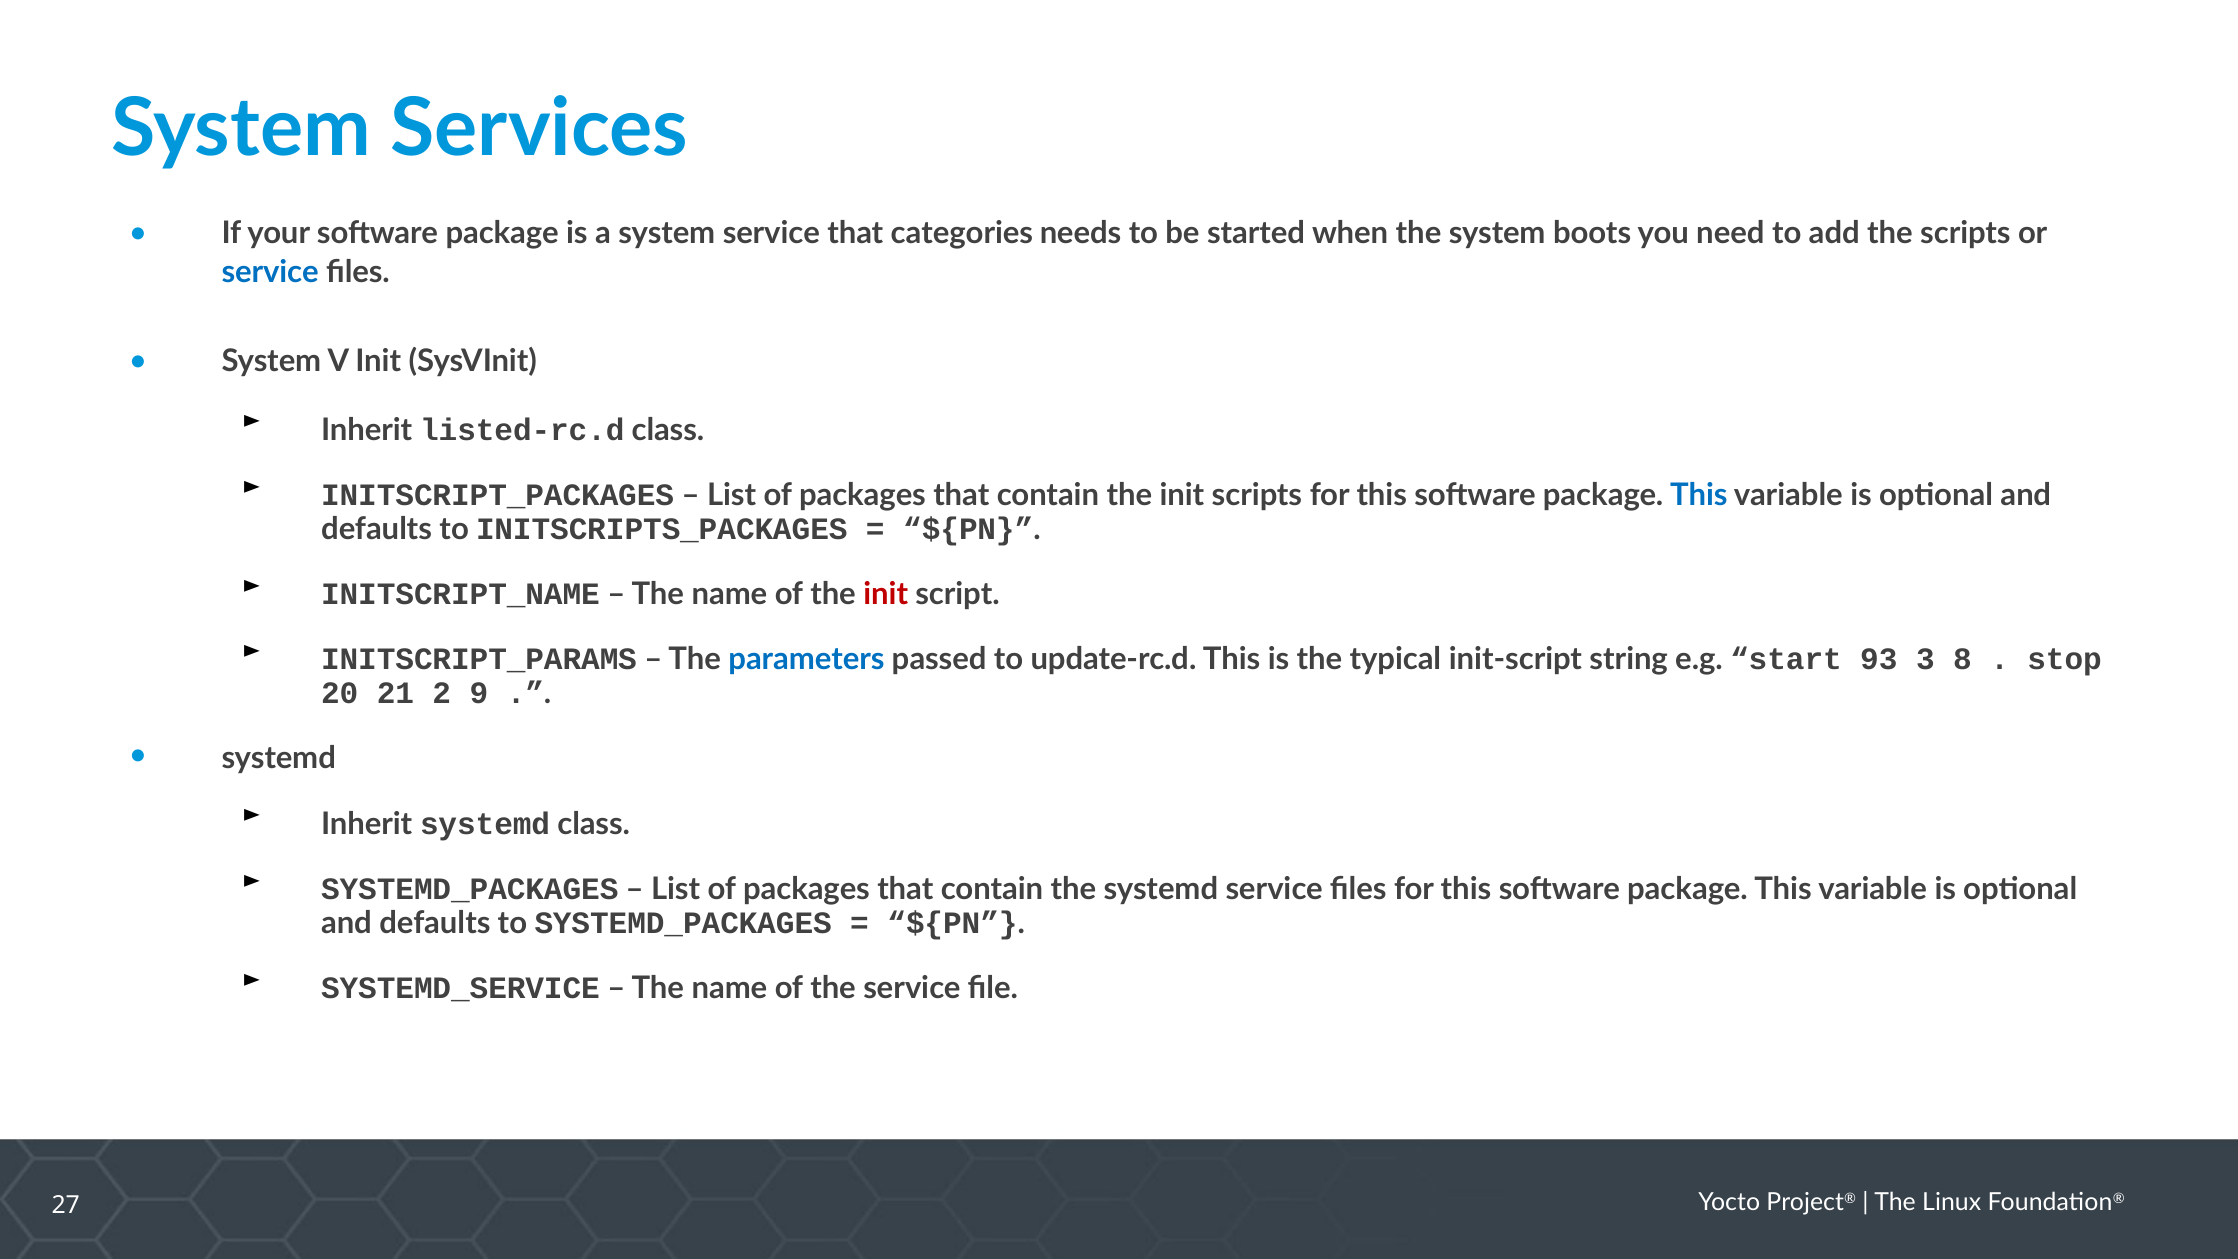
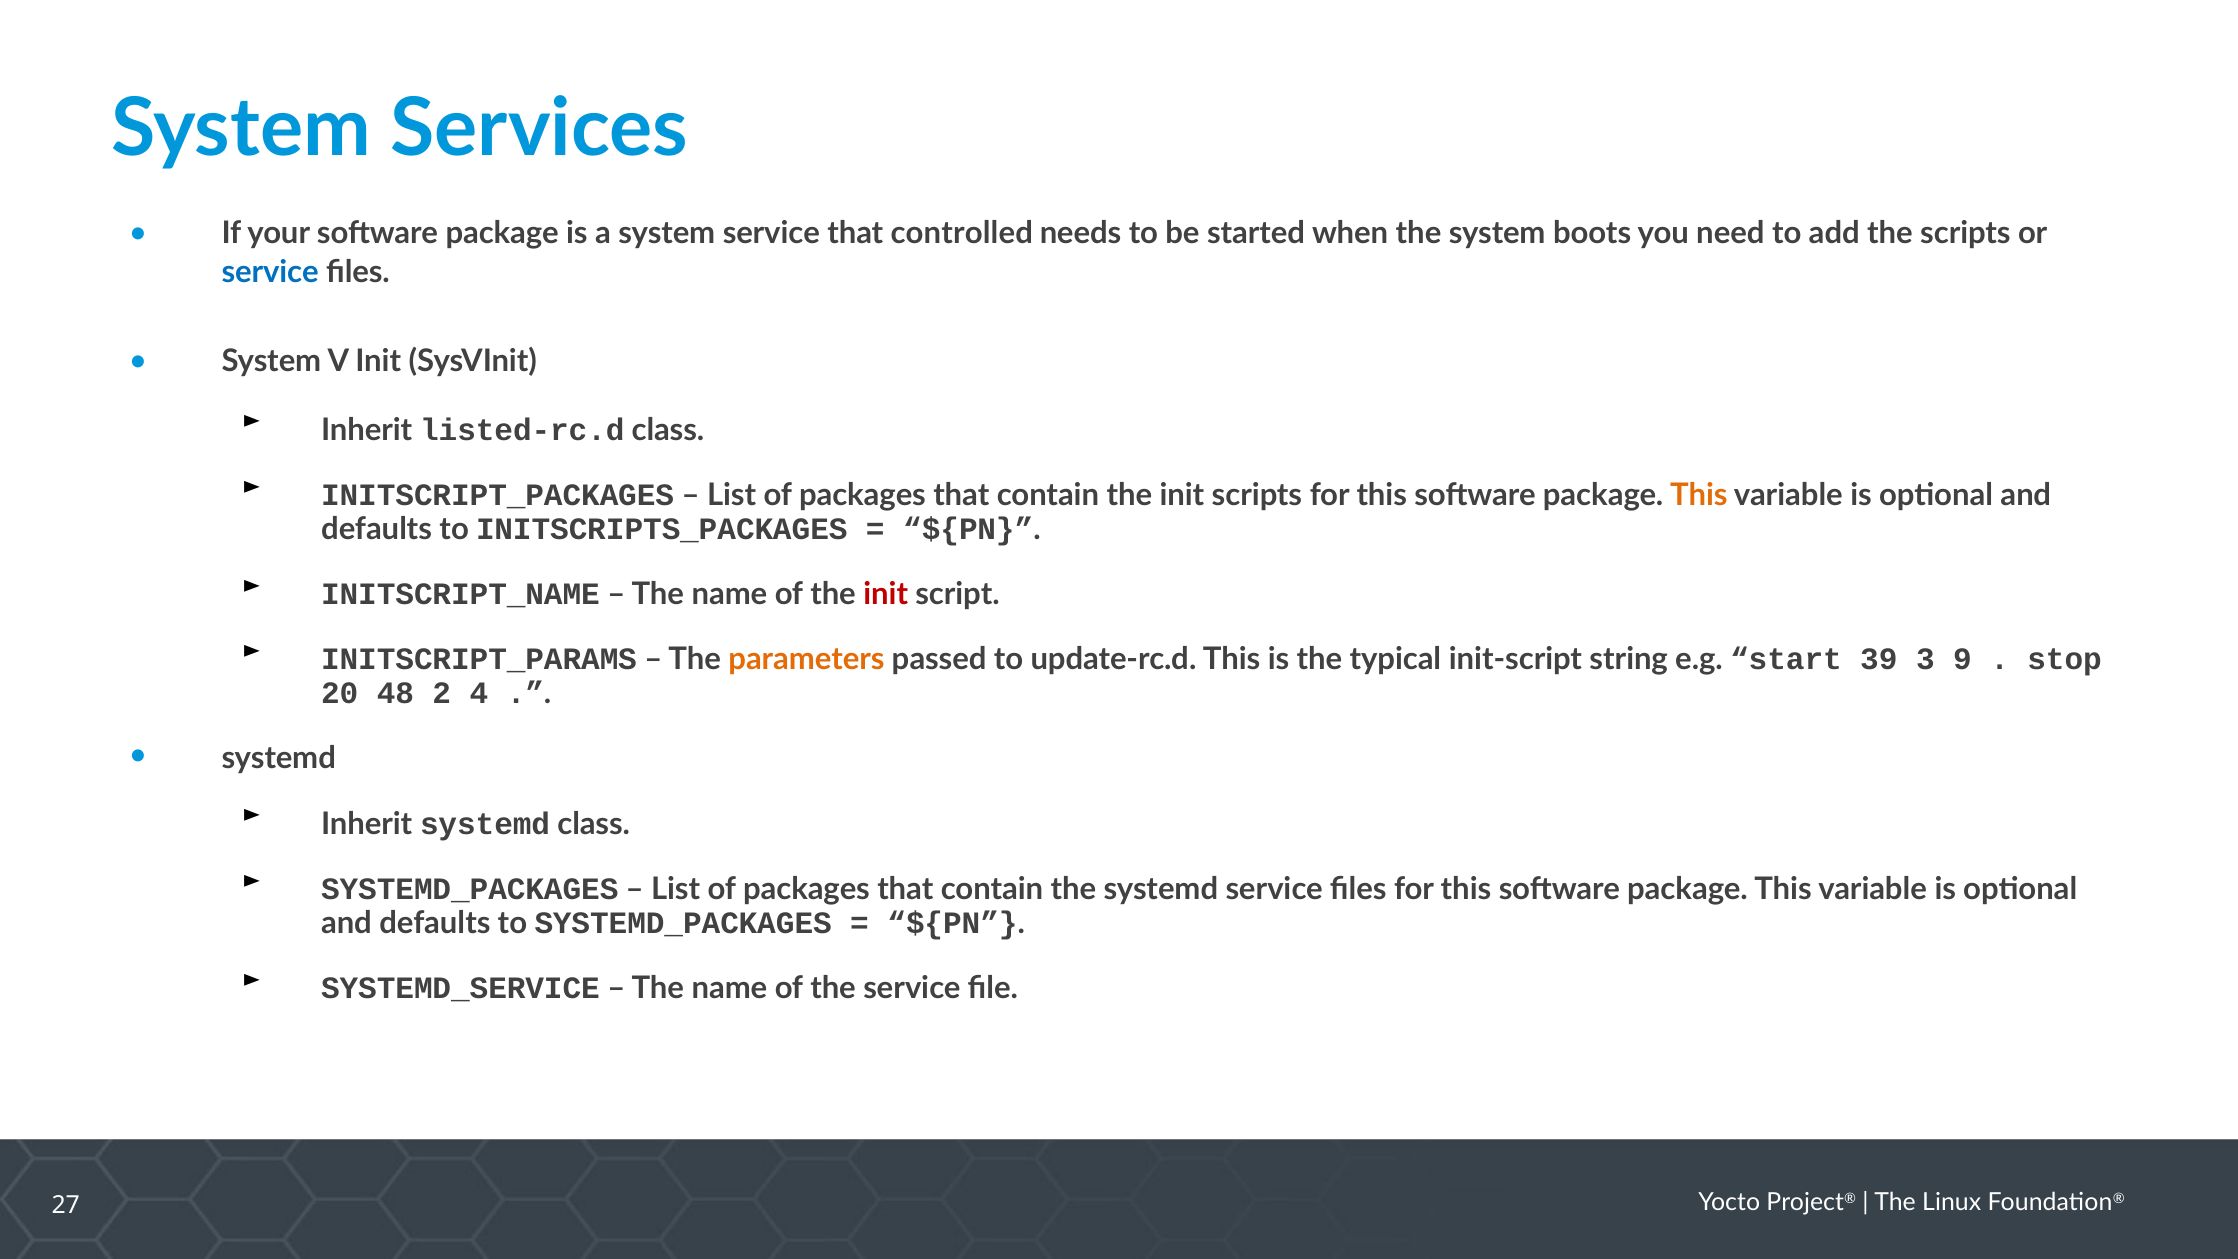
categories: categories -> controlled (962, 233)
This colour: blue -> orange (1699, 495)
parameters colour: blue -> orange (806, 660)
93: 93 -> 39 (1879, 660)
8: 8 -> 9 (1962, 660)
21: 21 -> 48 (395, 693)
9: 9 -> 4 (479, 693)
